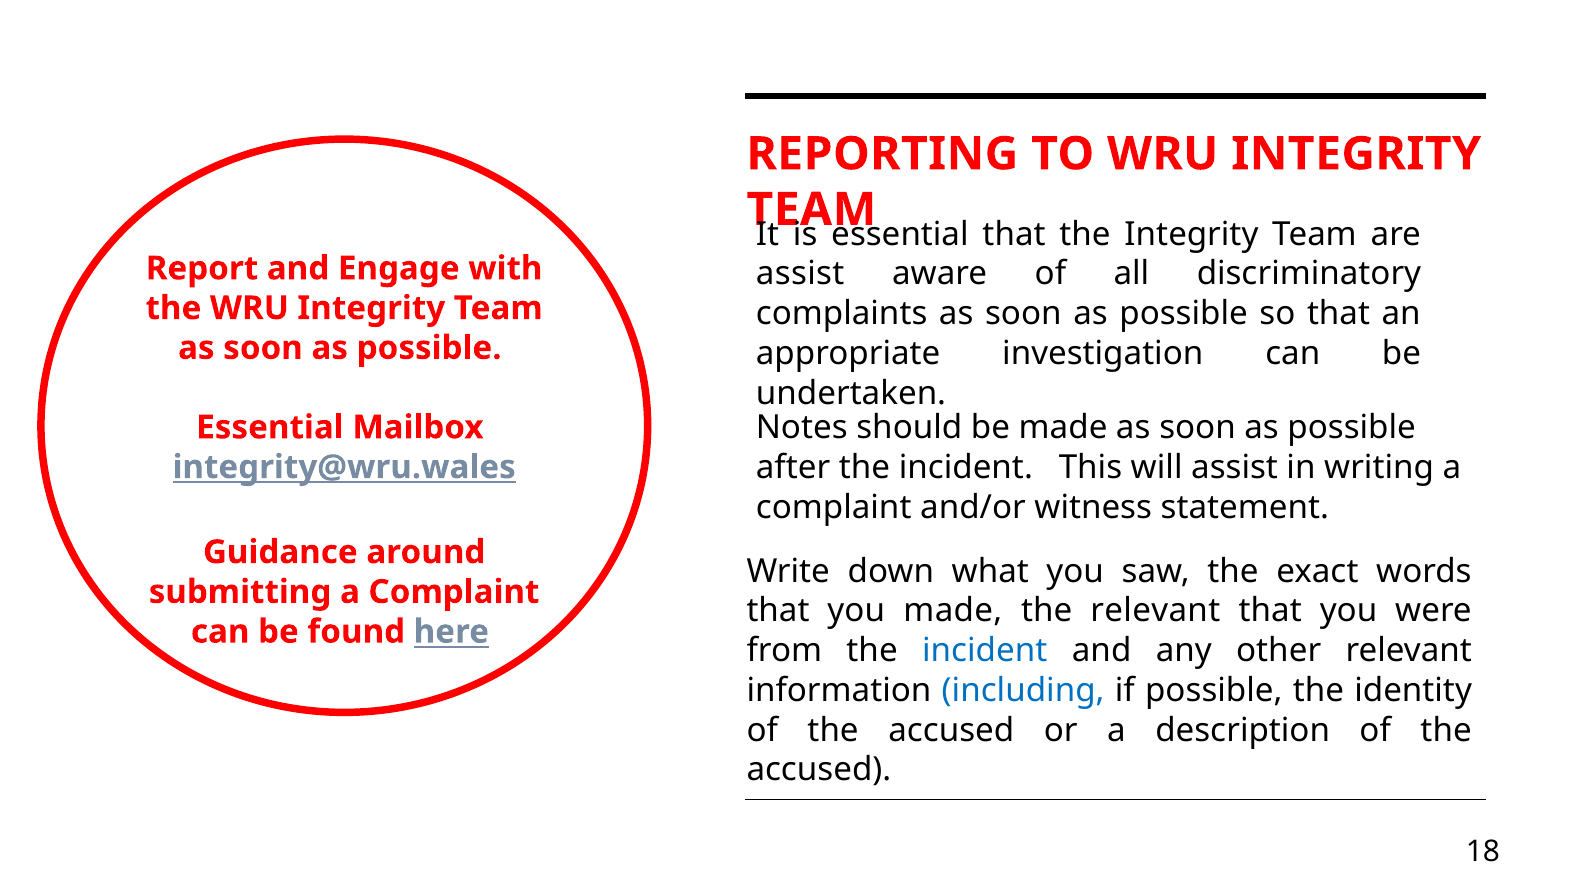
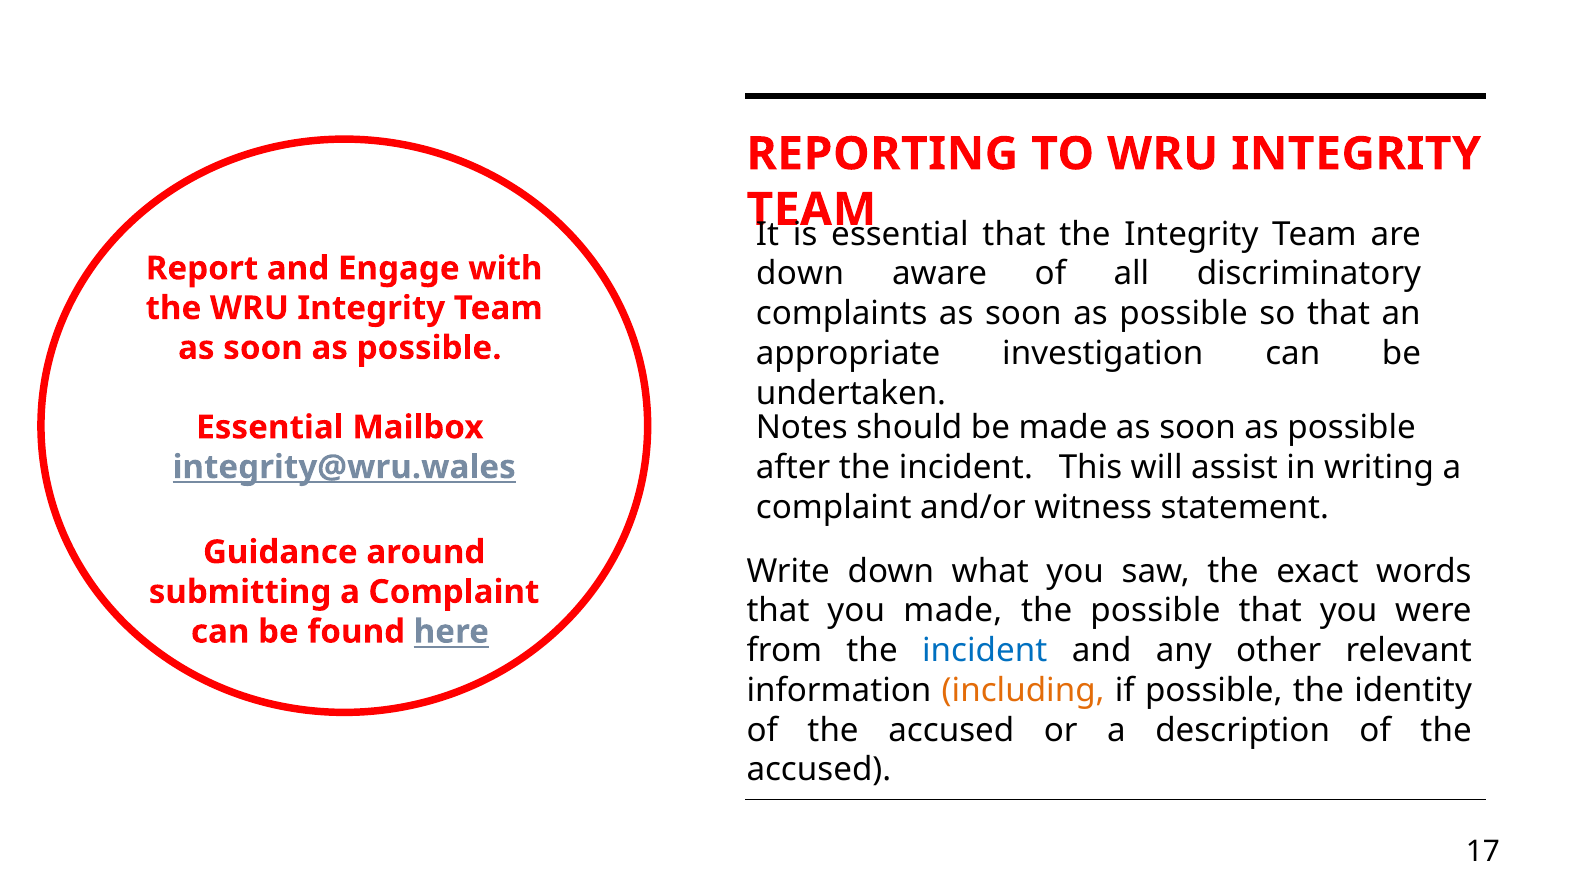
assist: assist -> down (800, 274)
the relevant: relevant -> possible (1155, 611)
including colour: blue -> orange (1023, 691)
18: 18 -> 17 (1483, 852)
